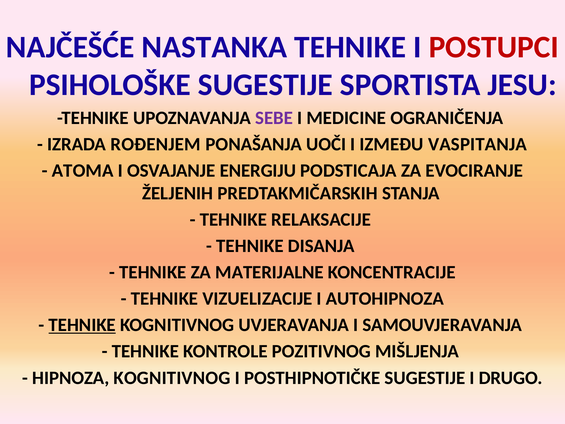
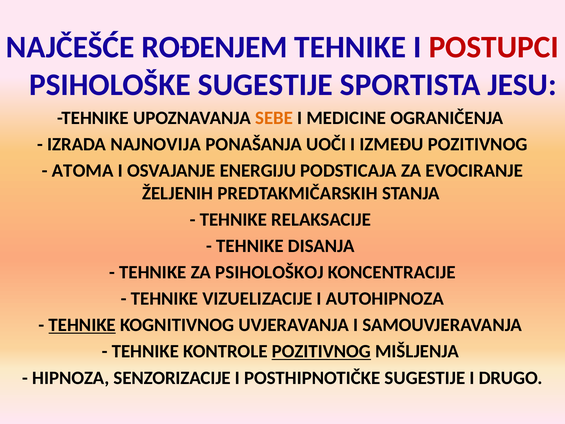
NASTANKA: NASTANKA -> ROĐENJEM (215, 47)
SEBE colour: purple -> orange (274, 118)
ROĐENJEM: ROĐENJEM -> NAJNOVIJA (156, 144)
IZMEĐU VASPITANJA: VASPITANJA -> POZITIVNOG (478, 144)
MATERIJALNE: MATERIJALNE -> PSIHOLOŠKOJ (269, 272)
POZITIVNOG underline: none -> present (321, 351)
HIPNOZA KOGNITIVNOG: KOGNITIVNOG -> SENZORIZACIJE (172, 378)
